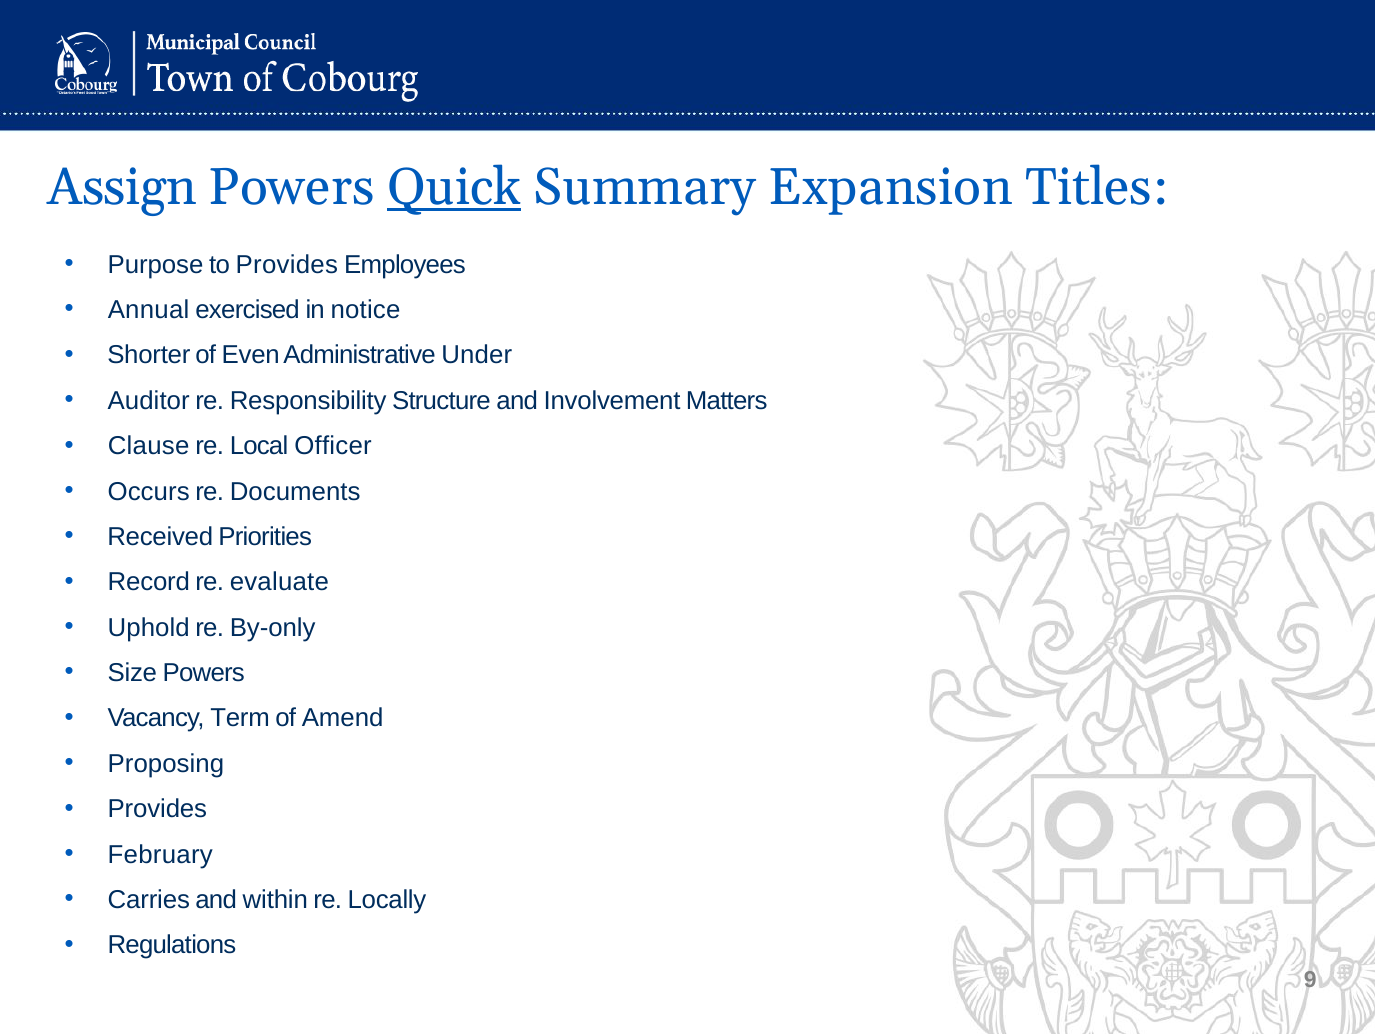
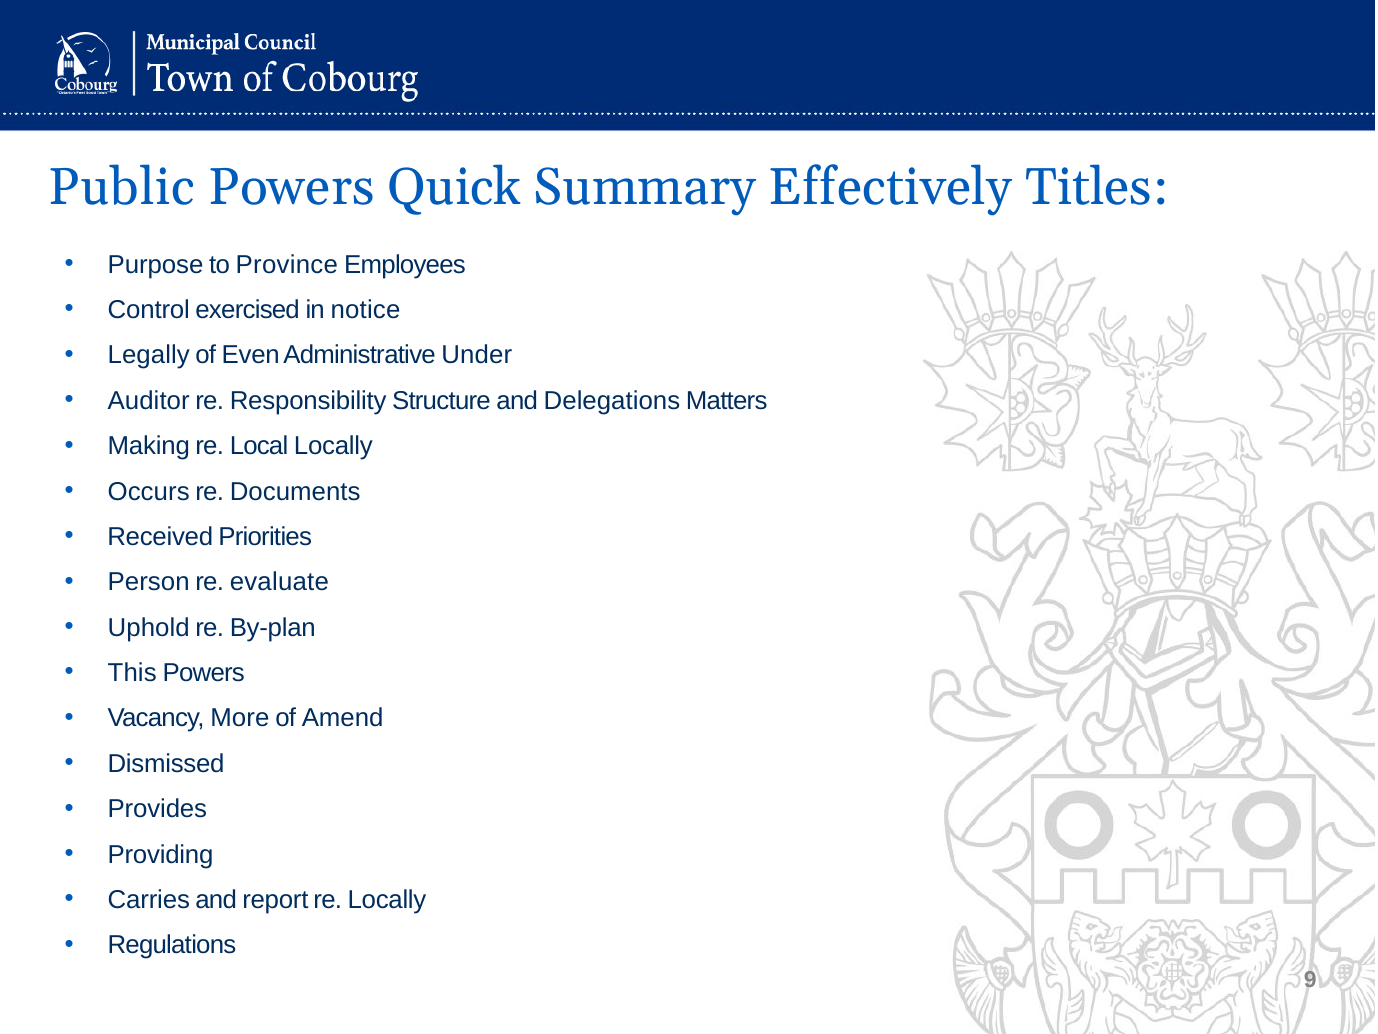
Assign: Assign -> Public (122, 188)
Quick underline: present -> none (454, 188)
Expansion: Expansion -> Effectively (890, 188)
to Provides: Provides -> Province (287, 264)
Annual: Annual -> Control (149, 310)
Shorter: Shorter -> Legally (149, 355)
Involvement: Involvement -> Delegations (612, 401)
Clause: Clause -> Making (149, 446)
Local Officer: Officer -> Locally (333, 446)
Record: Record -> Person (149, 582)
By-only: By-only -> By-plan (273, 627)
Size: Size -> This (132, 673)
Term: Term -> More (240, 718)
Proposing: Proposing -> Dismissed (166, 763)
February: February -> Providing (161, 854)
within: within -> report (275, 899)
